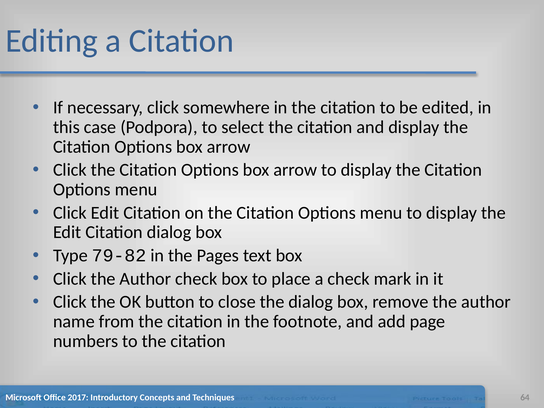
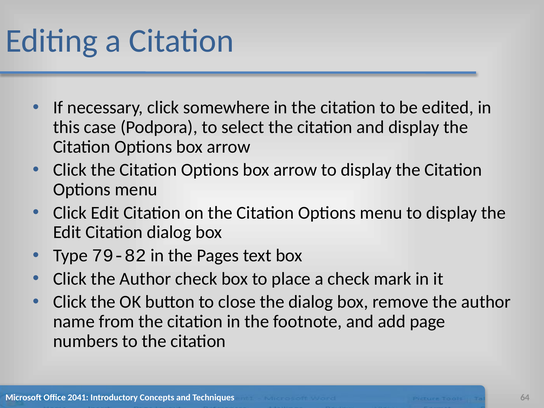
2017: 2017 -> 2041 (78, 398)
